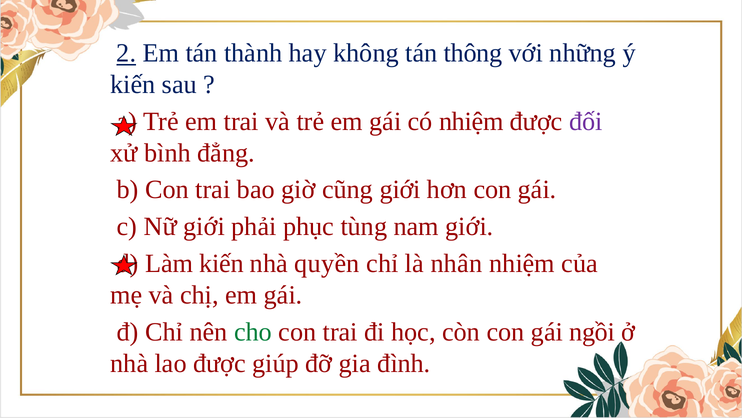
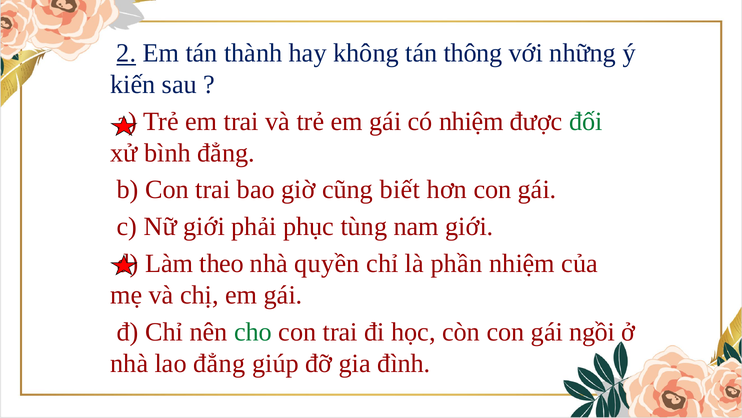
đối colour: purple -> green (586, 121)
cũng giới: giới -> biết (400, 189)
Làm kiến: kiến -> theo (222, 263)
nhân: nhân -> phần (457, 263)
lao được: được -> đẳng (219, 363)
